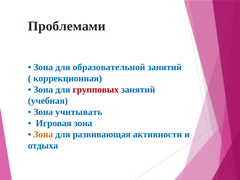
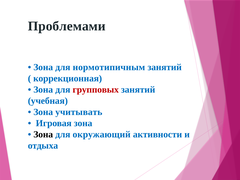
образовательной: образовательной -> нормотипичным (109, 67)
Зона colour: orange -> black (43, 134)
развивающая: развивающая -> окружающий (102, 134)
